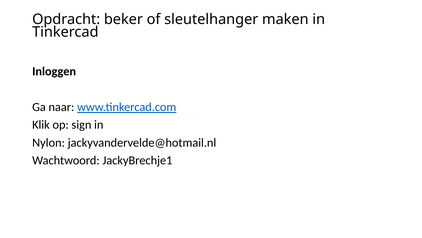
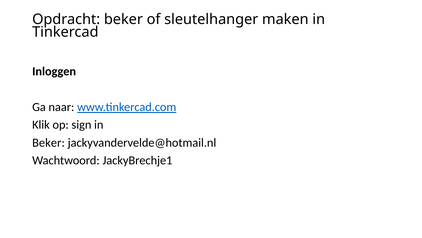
Nylon: Nylon -> Beker (49, 142)
